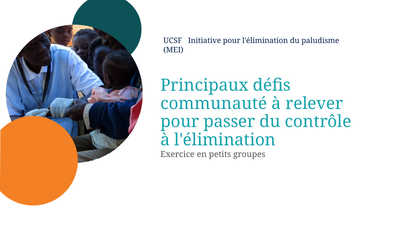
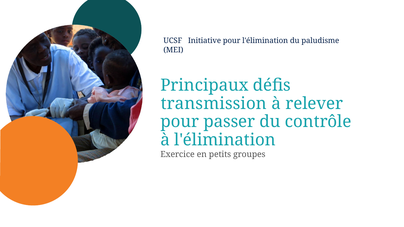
communauté: communauté -> transmission (214, 104)
